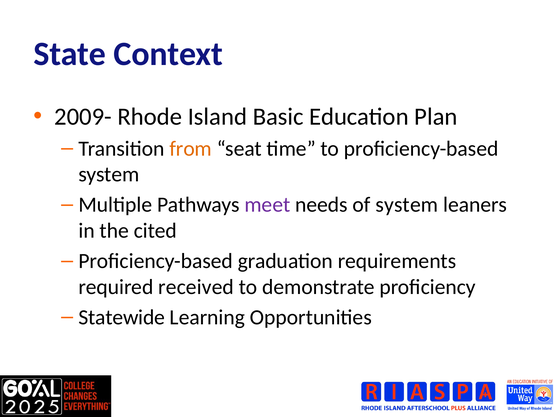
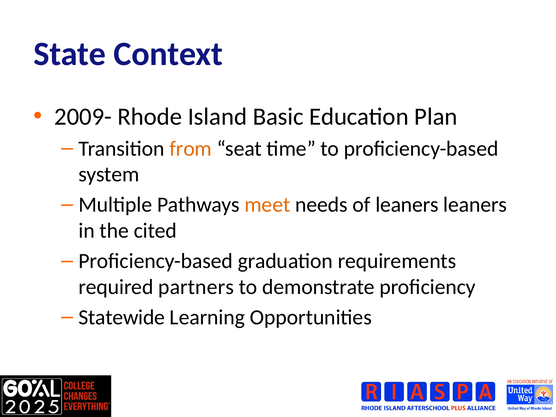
meet colour: purple -> orange (267, 205)
of system: system -> leaners (407, 205)
received: received -> partners (196, 287)
